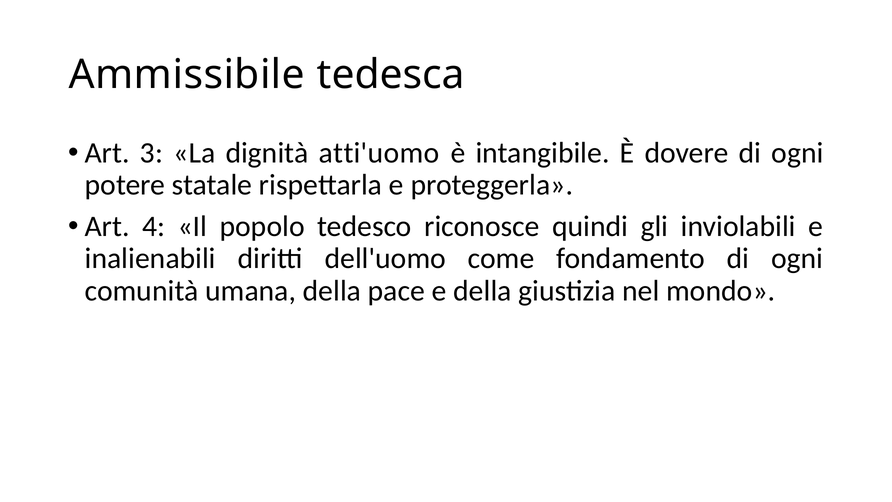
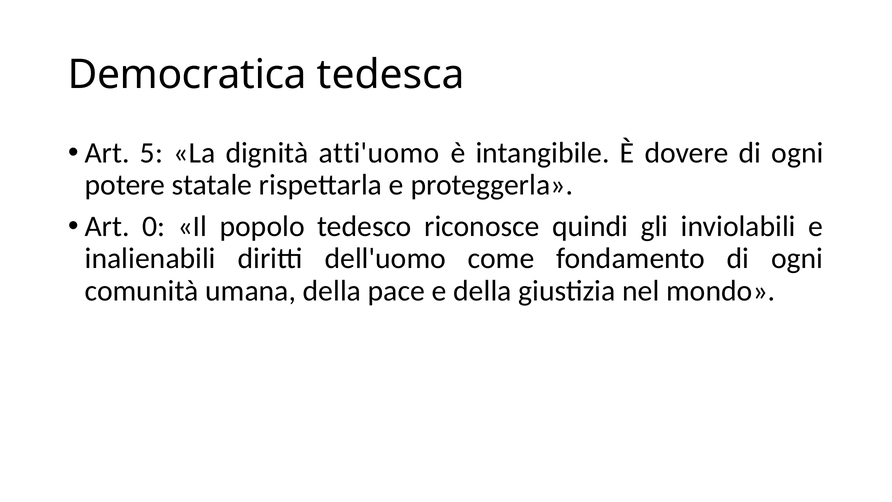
Ammissibile: Ammissibile -> Democratica (187, 75)
3: 3 -> 5 (151, 153)
4: 4 -> 0 (154, 226)
